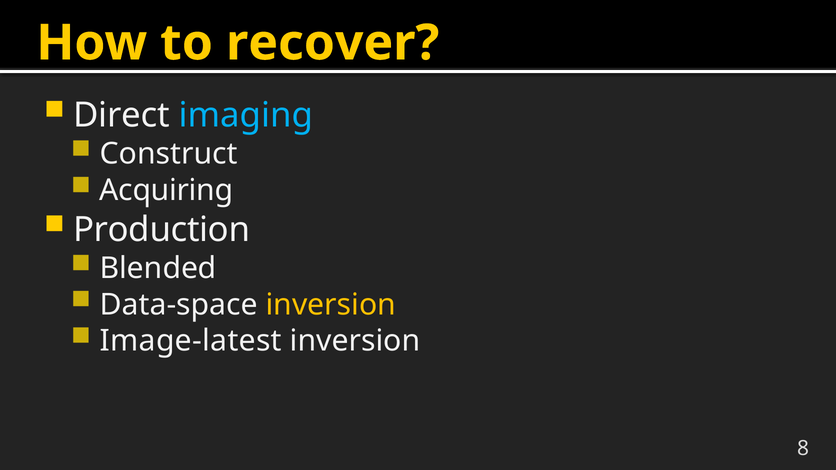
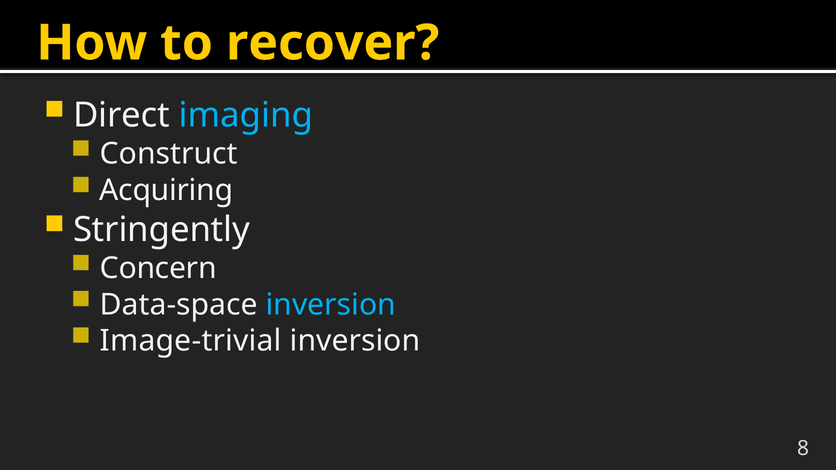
Production: Production -> Stringently (162, 230)
Blended: Blended -> Concern (158, 268)
inversion colour: yellow -> light blue (331, 305)
Image-latest: Image-latest -> Image-trivial (191, 341)
